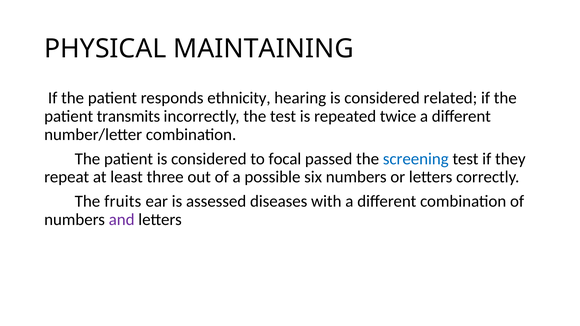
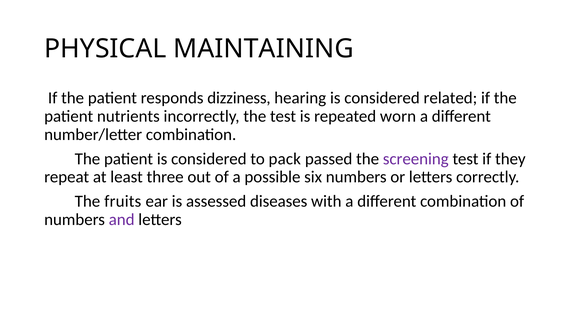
ethnicity: ethnicity -> dizziness (239, 98)
transmits: transmits -> nutrients (128, 116)
twice: twice -> worn (398, 116)
focal: focal -> pack (285, 159)
screening colour: blue -> purple (416, 159)
